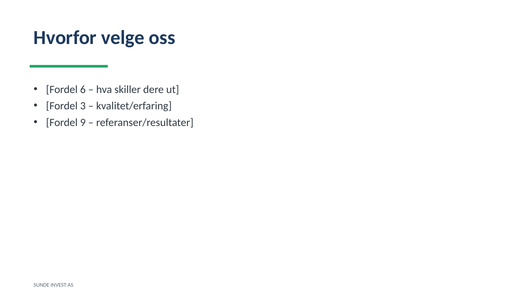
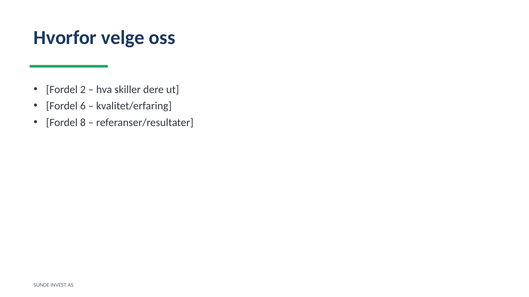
6: 6 -> 2 (83, 90)
3: 3 -> 6 (83, 106)
9: 9 -> 8 (83, 123)
